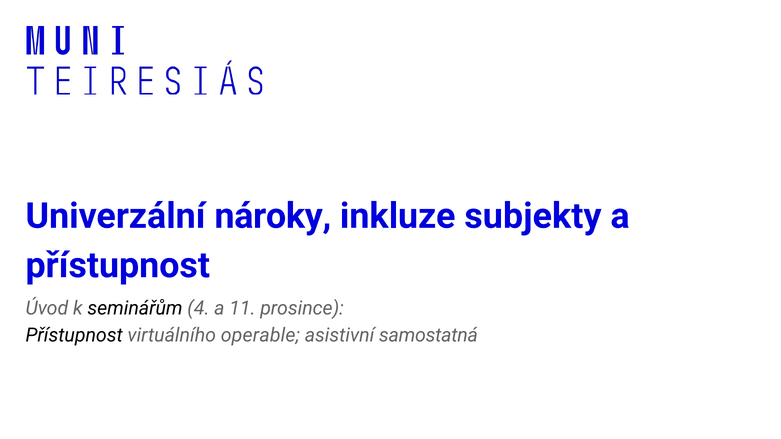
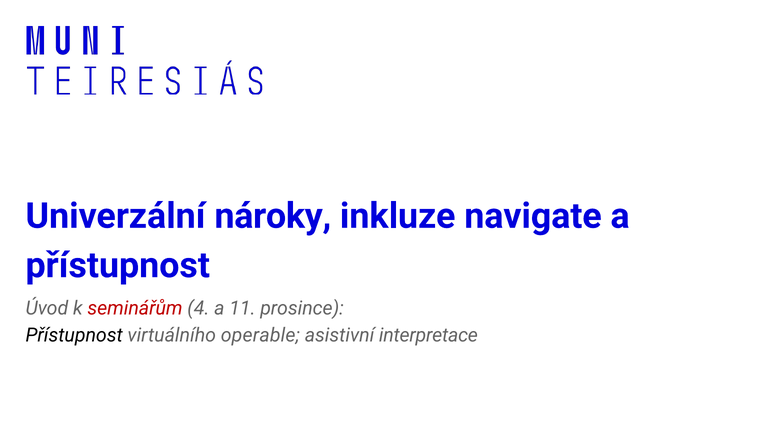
subjekty: subjekty -> navigate (533, 216)
seminářům colour: black -> red (135, 309)
samostatná: samostatná -> interpretace (428, 336)
